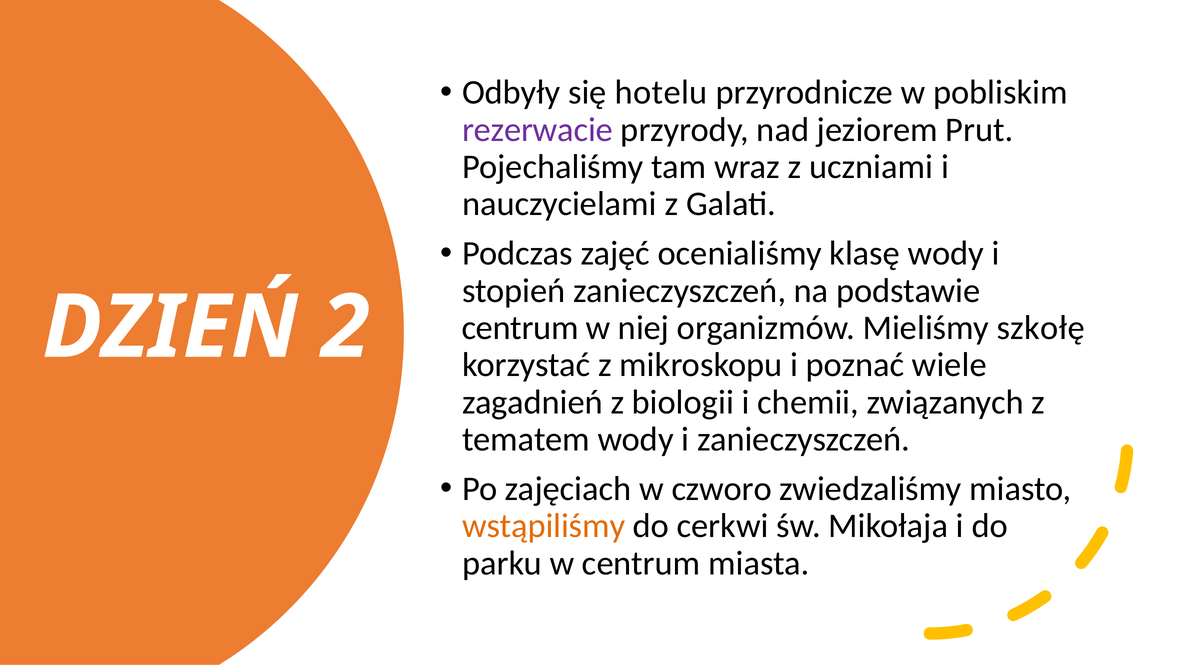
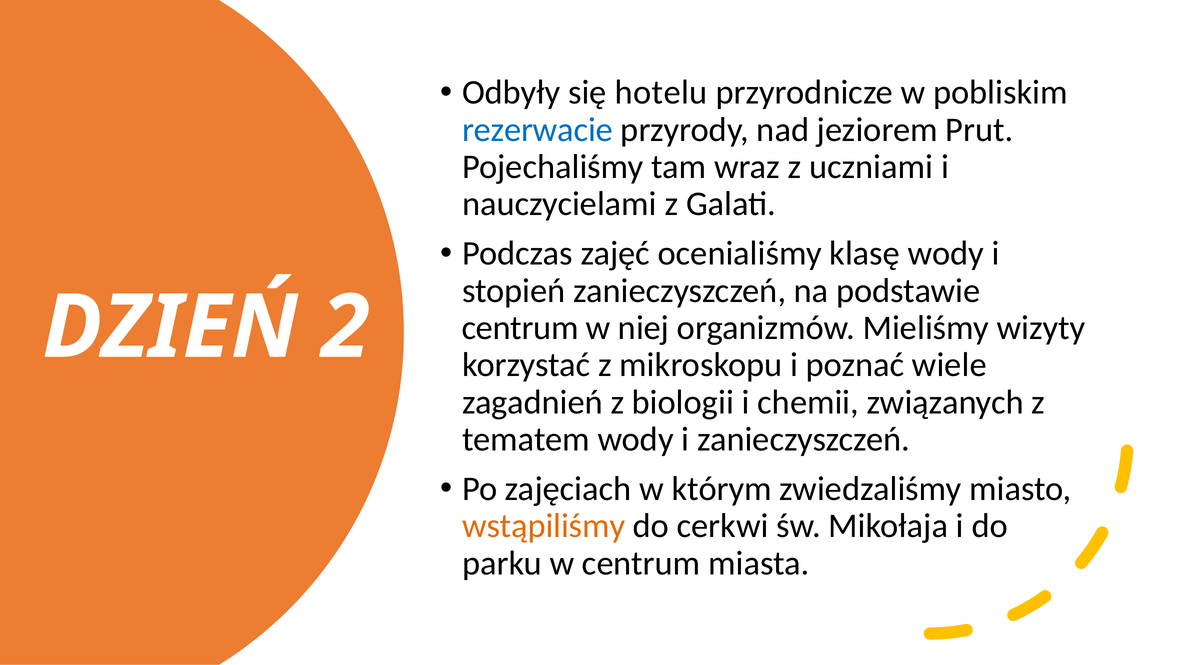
rezerwacie colour: purple -> blue (537, 130)
szkołę: szkołę -> wizyty (1041, 328)
czworo: czworo -> którym (722, 489)
